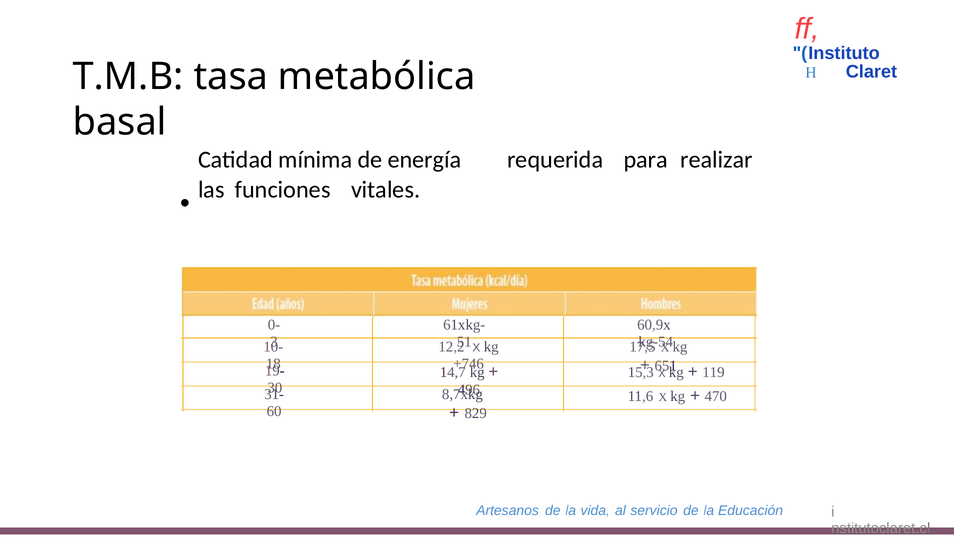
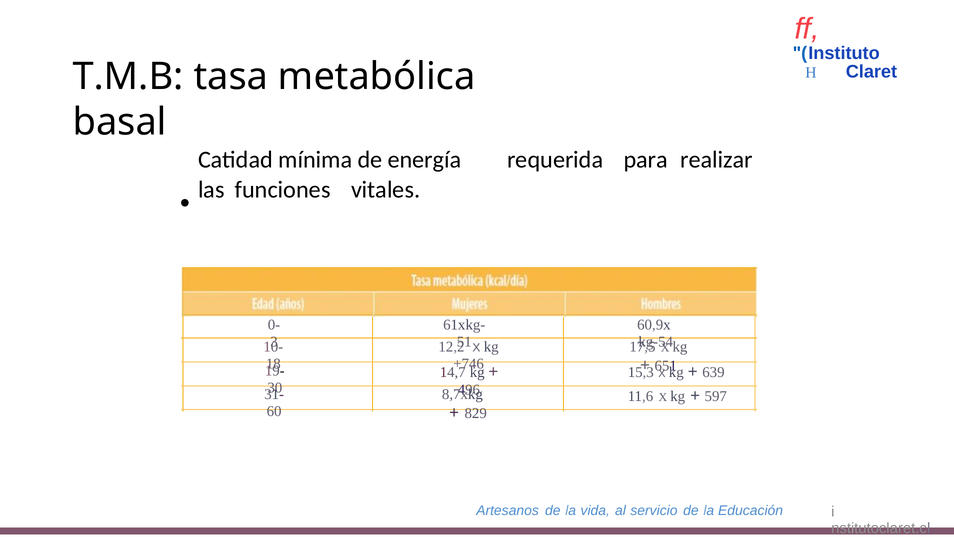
119: 119 -> 639 (713, 372)
470: 470 -> 597 (716, 396)
